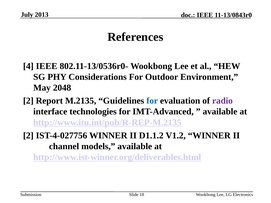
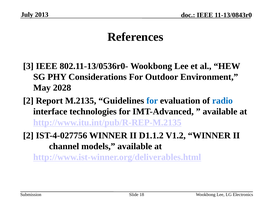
4: 4 -> 3 (28, 66)
2048: 2048 -> 2028 (62, 88)
radio colour: purple -> blue (222, 101)
